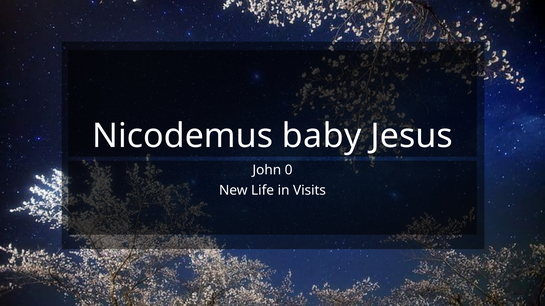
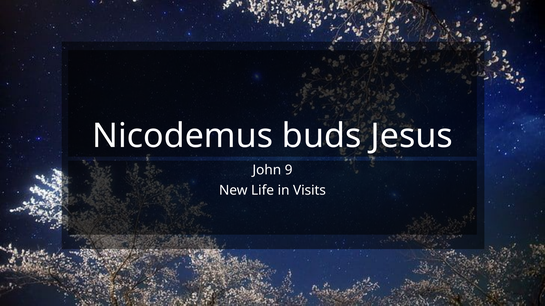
baby: baby -> buds (322, 136)
0: 0 -> 9 (289, 170)
